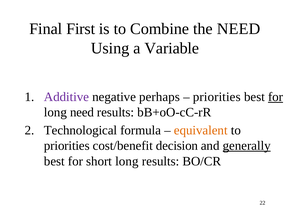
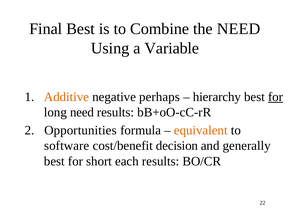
Final First: First -> Best (81, 29)
Additive colour: purple -> orange (67, 97)
priorities: priorities -> hierarchy (217, 97)
Technological: Technological -> Opportunities (80, 131)
priorities: priorities -> software (67, 146)
generally underline: present -> none (247, 146)
short long: long -> each (127, 162)
